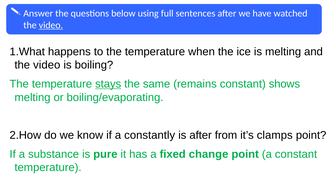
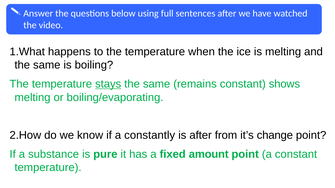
video underline: present -> none (51, 25)
video: video -> same (47, 65)
clamps: clamps -> change (275, 136)
change: change -> amount (209, 155)
